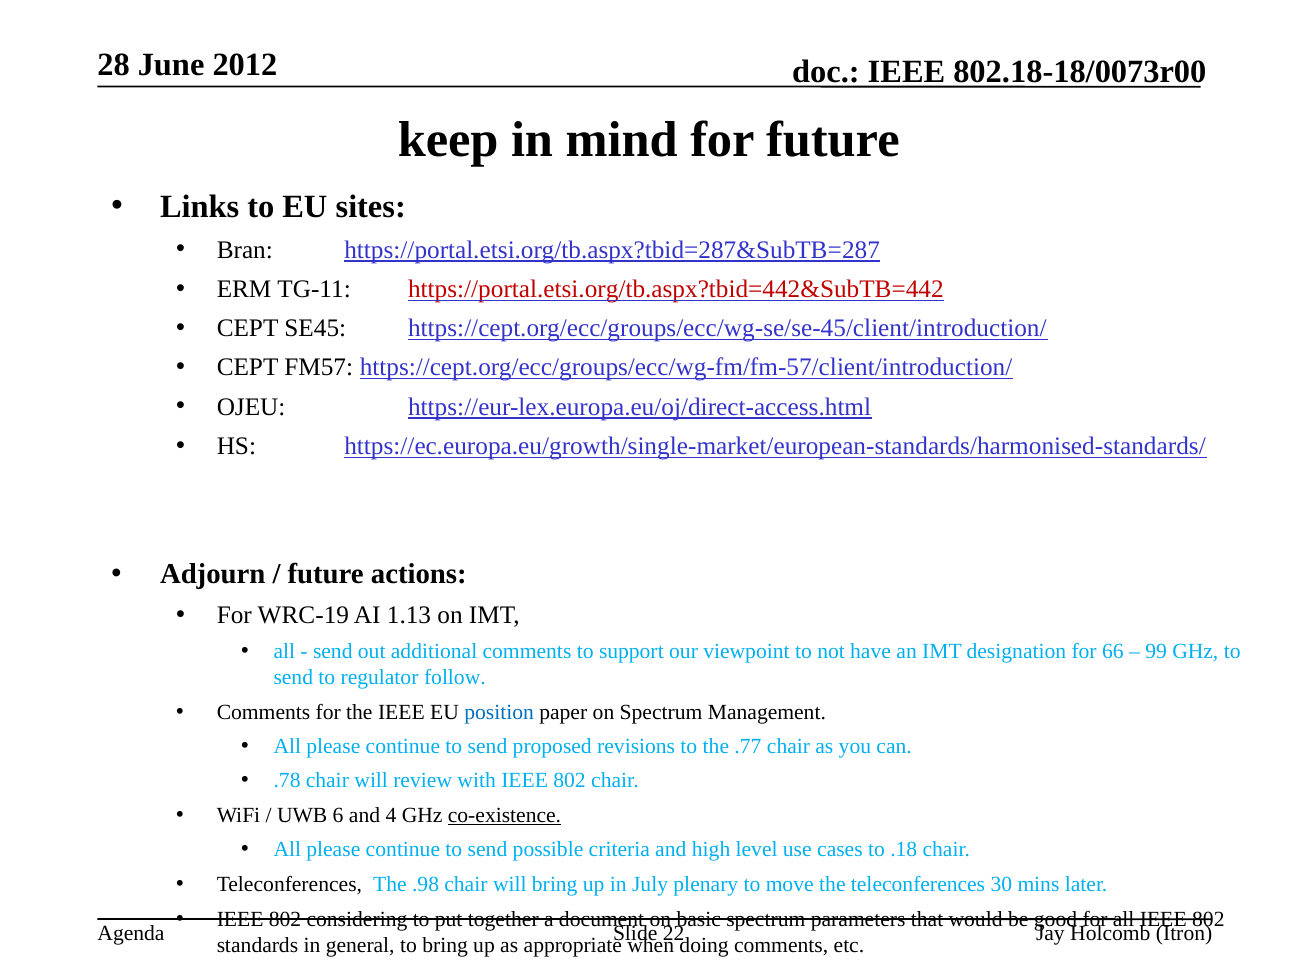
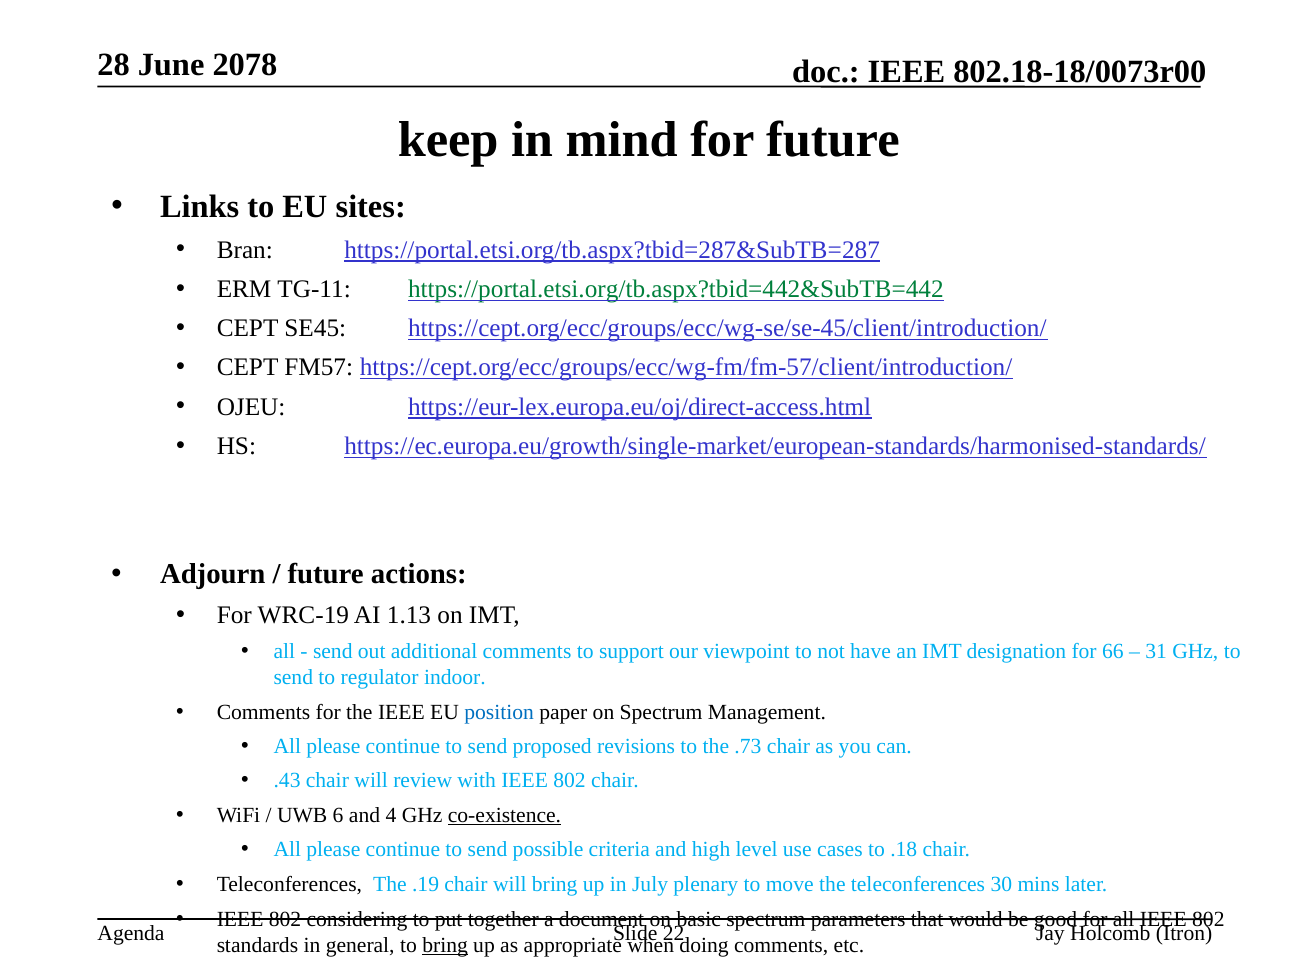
2012: 2012 -> 2078 (245, 65)
https://portal.etsi.org/tb.aspx?tbid=442&SubTB=442 colour: red -> green (676, 289)
99: 99 -> 31 (1156, 652)
follow: follow -> indoor (455, 678)
.77: .77 -> .73 (748, 747)
.78: .78 -> .43 (287, 781)
.98: .98 -> .19 (426, 885)
bring underline: none -> present (445, 946)
